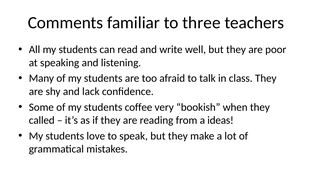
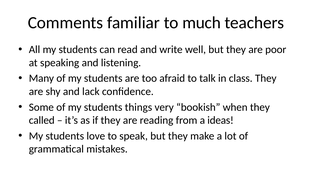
three: three -> much (202, 23)
coffee: coffee -> things (138, 107)
